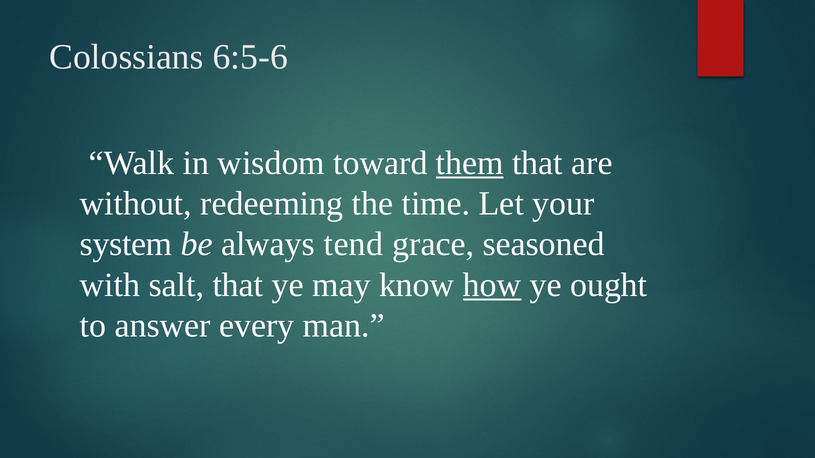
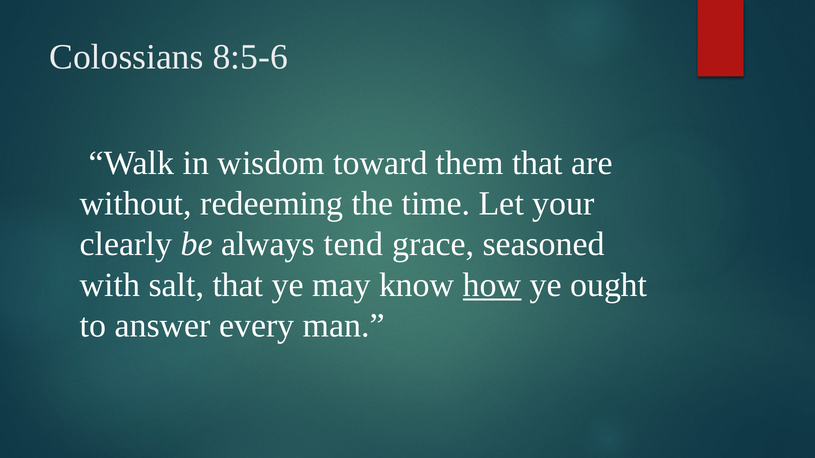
6:5-6: 6:5-6 -> 8:5-6 (250, 57)
them underline: present -> none (470, 163)
system: system -> clearly (126, 245)
